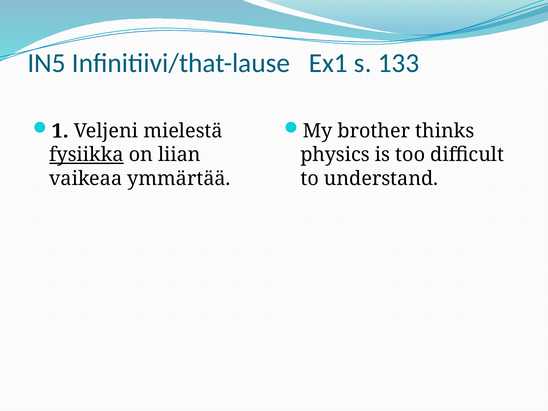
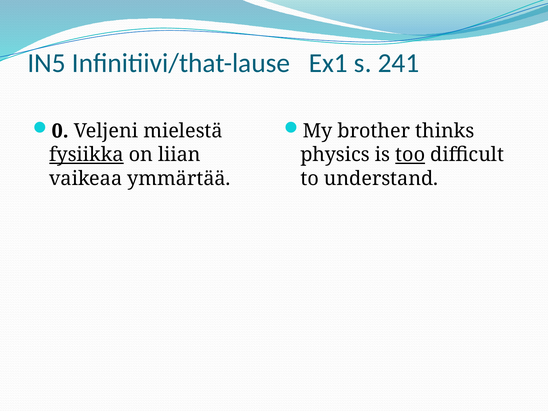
133: 133 -> 241 (399, 63)
1: 1 -> 0 (60, 131)
too underline: none -> present (410, 155)
